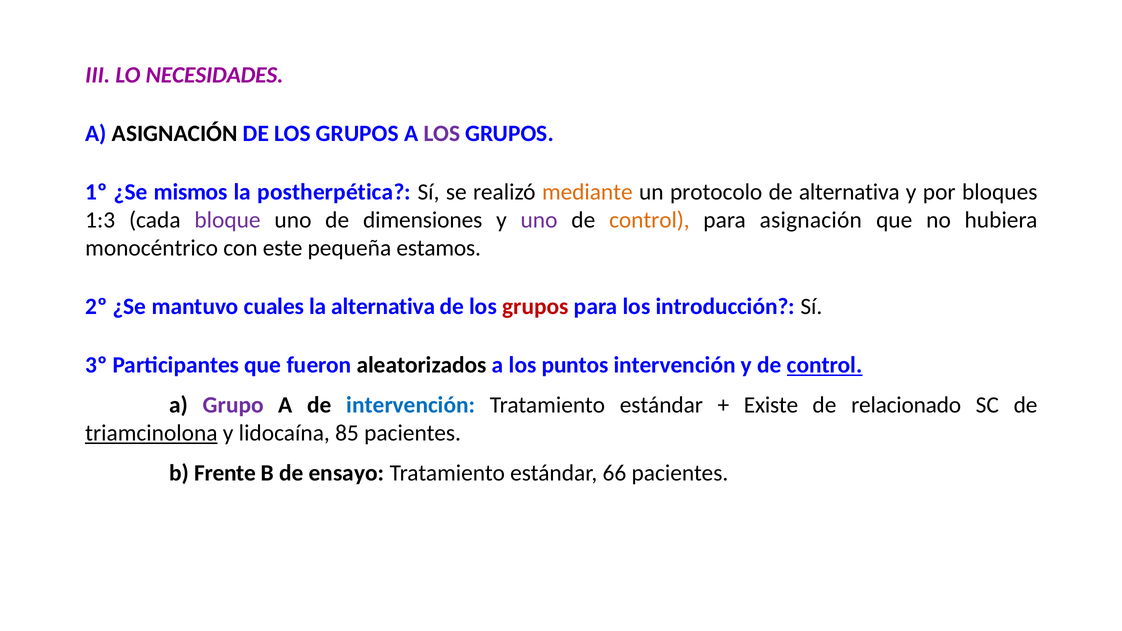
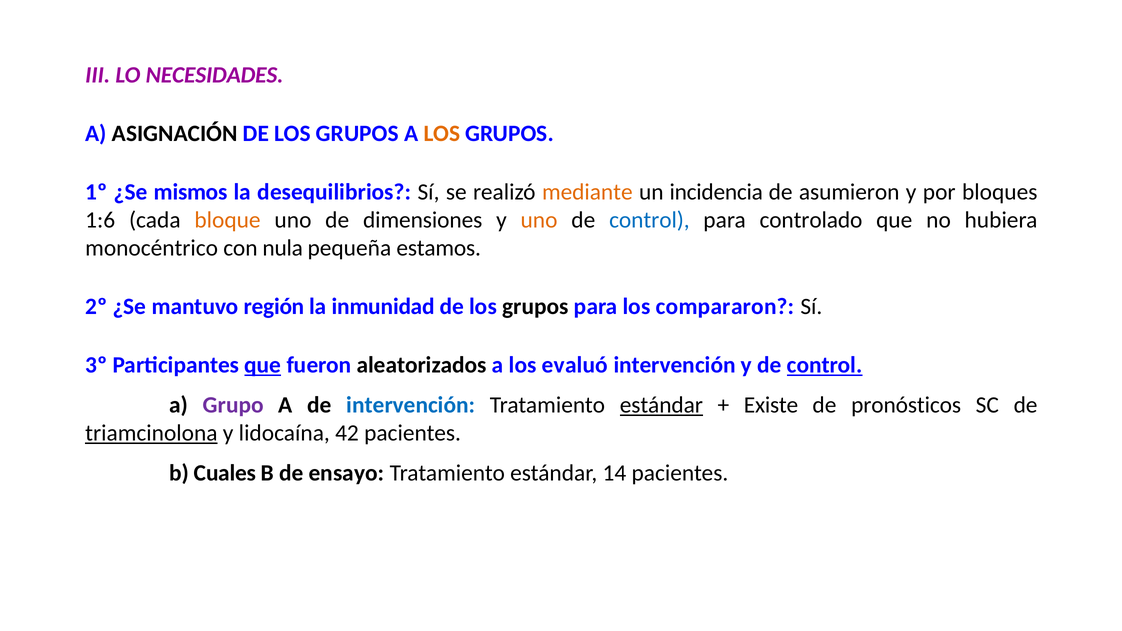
LOS colour: purple -> orange (442, 133)
postherpética: postherpética -> desequilibrios (334, 192)
protocolo: protocolo -> incidencia (716, 192)
de alternativa: alternativa -> asumieron (849, 192)
1:3: 1:3 -> 1:6 (100, 220)
bloque colour: purple -> orange (228, 220)
uno colour: purple -> orange (539, 220)
control colour: orange -> blue (649, 220)
para asignación: asignación -> controlado (811, 220)
este: este -> nula (283, 248)
cuales: cuales -> región (274, 307)
la alternativa: alternativa -> inmunidad (383, 307)
grupos colour: red -> black (535, 307)
introducción: introducción -> compararon (725, 307)
que underline: none -> present (263, 365)
puntos: puntos -> evaluó (575, 365)
estándar underline: none -> present (661, 405)
relacionado: relacionado -> pronósticos (906, 405)
85: 85 -> 42 (347, 433)
Frente: Frente -> Cuales (225, 473)
66: 66 -> 14 (614, 473)
